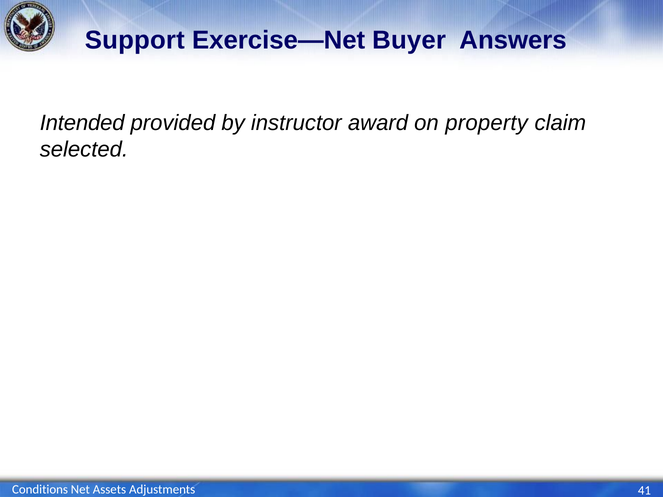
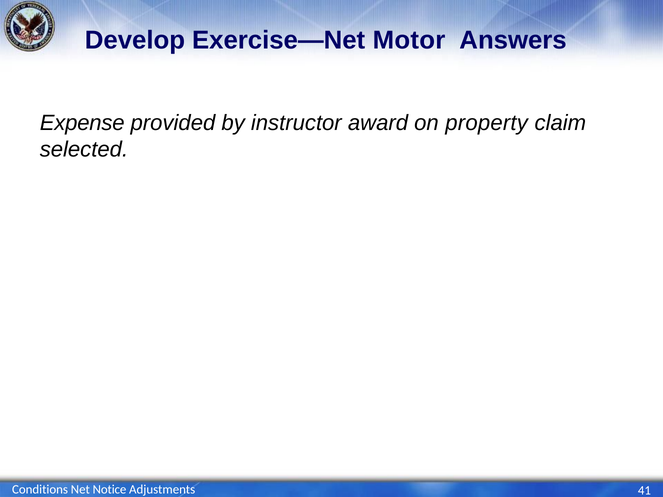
Support: Support -> Develop (135, 40)
Buyer: Buyer -> Motor (409, 40)
Intended: Intended -> Expense (82, 123)
Assets: Assets -> Notice (110, 490)
